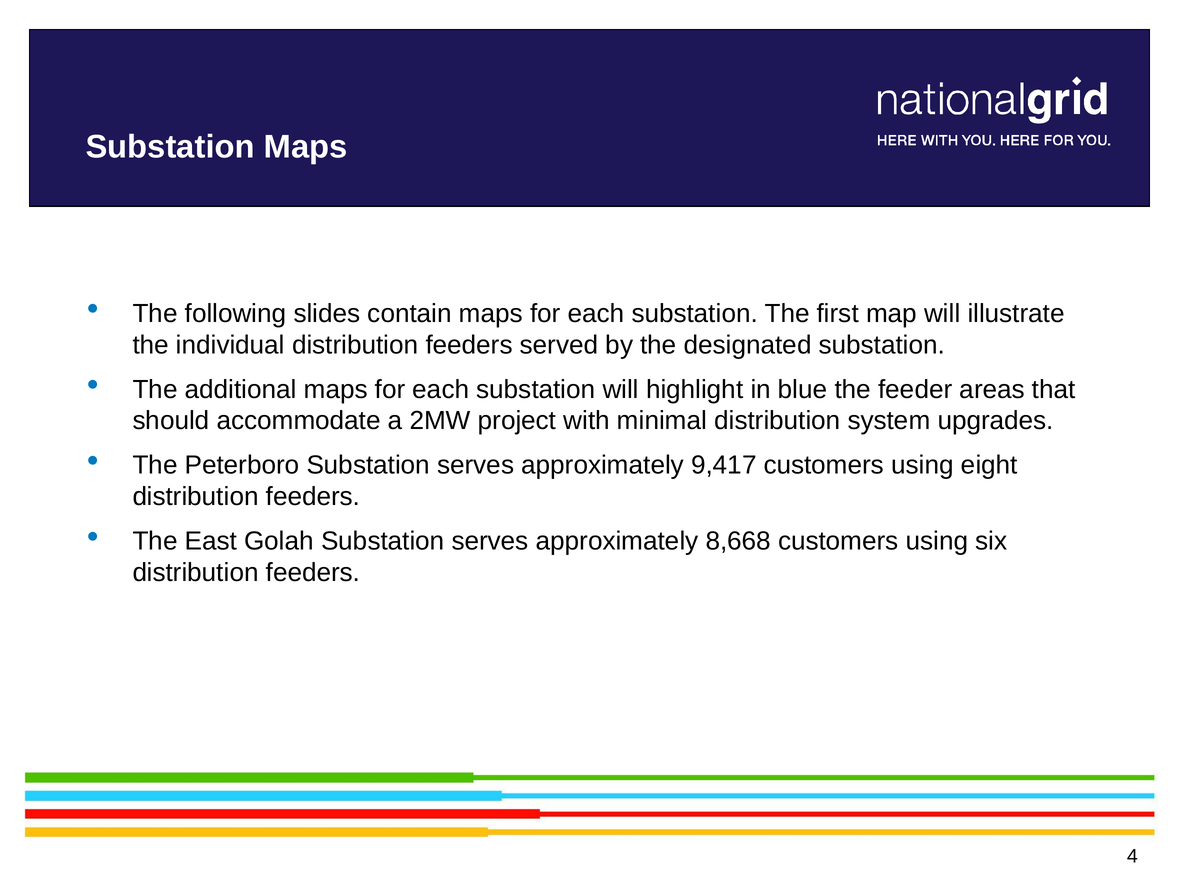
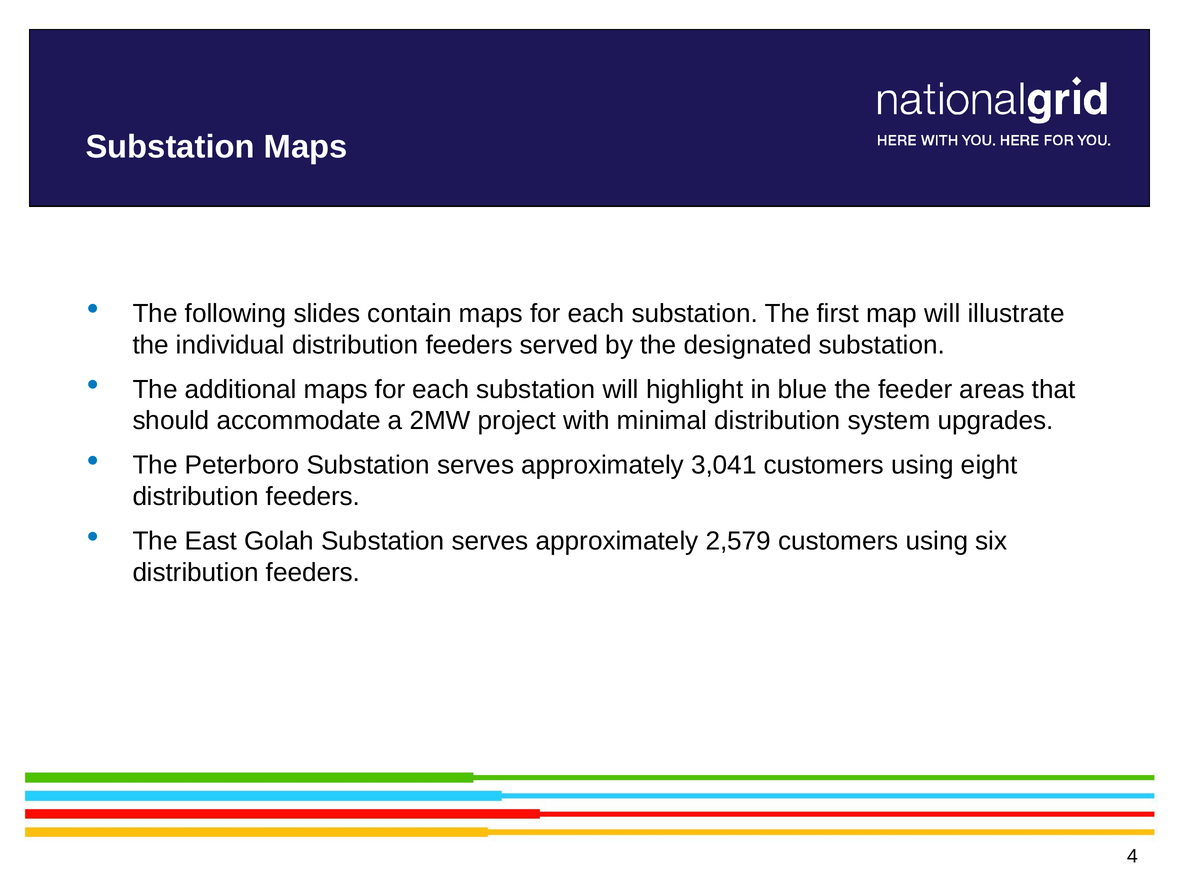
9,417: 9,417 -> 3,041 (724, 465)
8,668: 8,668 -> 2,579 (738, 541)
